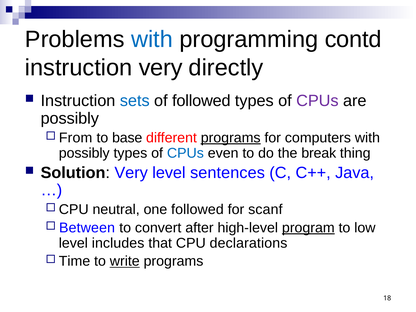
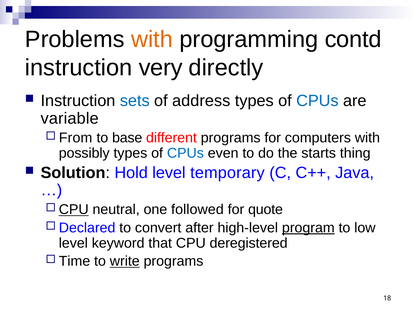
with colour: blue -> orange (152, 39)
of followed: followed -> address (201, 101)
CPUs colour: purple -> blue (317, 101)
possibly: possibly -> variable (70, 118)
programs underline: present -> none (231, 138)
break: break -> starts (319, 153)
Solution Very: Very -> Hold (131, 173)
sentences: sentences -> temporary (227, 173)
CPU underline: none -> present (74, 210)
scanf: scanf -> quote (266, 210)
Between: Between -> Declared (87, 228)
includes: includes -> keyword (118, 243)
declarations: declarations -> deregistered (249, 243)
